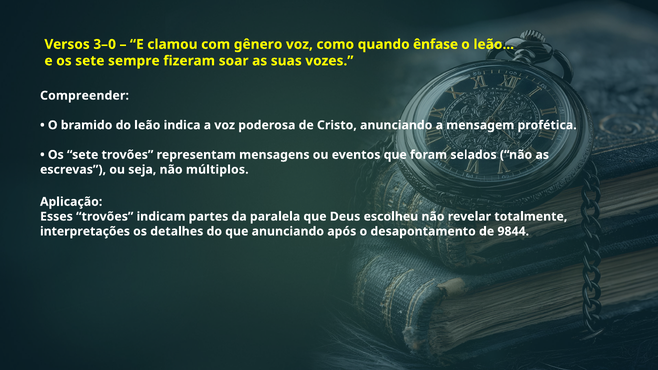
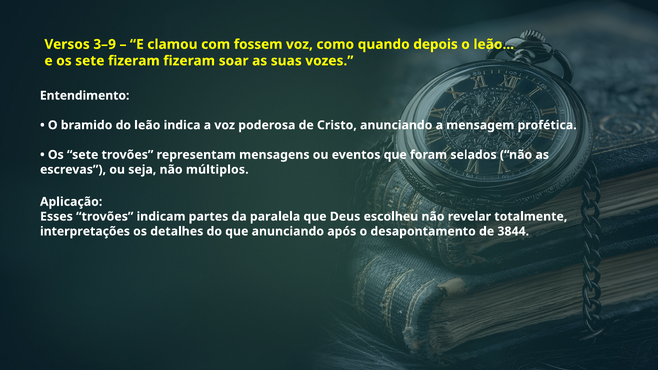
3–0: 3–0 -> 3–9 (105, 44)
gênero: gênero -> fossem (258, 44)
ênfase: ênfase -> depois (436, 44)
sete sempre: sempre -> fizeram (134, 61)
Compreender: Compreender -> Entendimento (85, 96)
9844: 9844 -> 3844 (513, 231)
